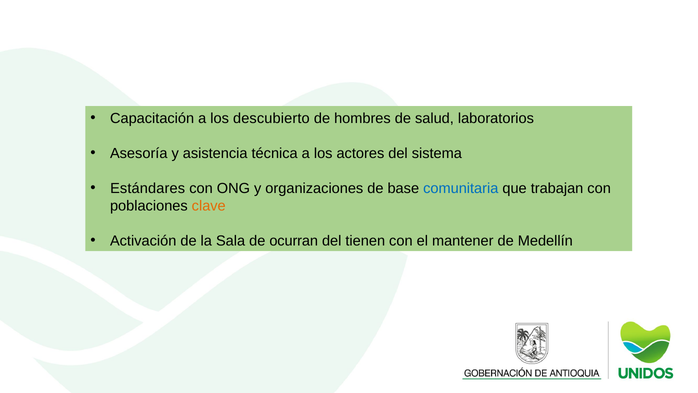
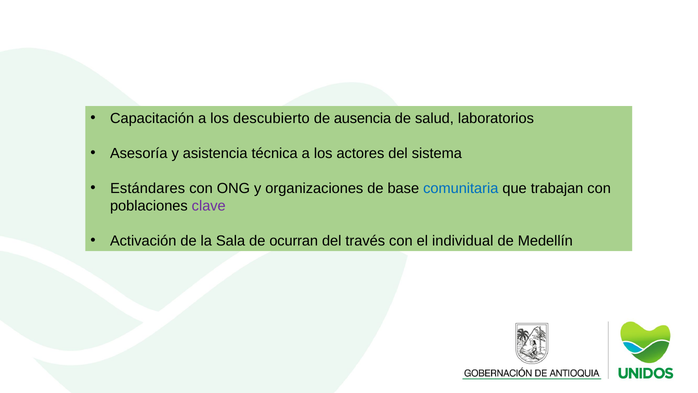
hombres: hombres -> ausencia (363, 118)
clave colour: orange -> purple (209, 206)
tienen: tienen -> través (365, 241)
mantener: mantener -> individual (463, 241)
